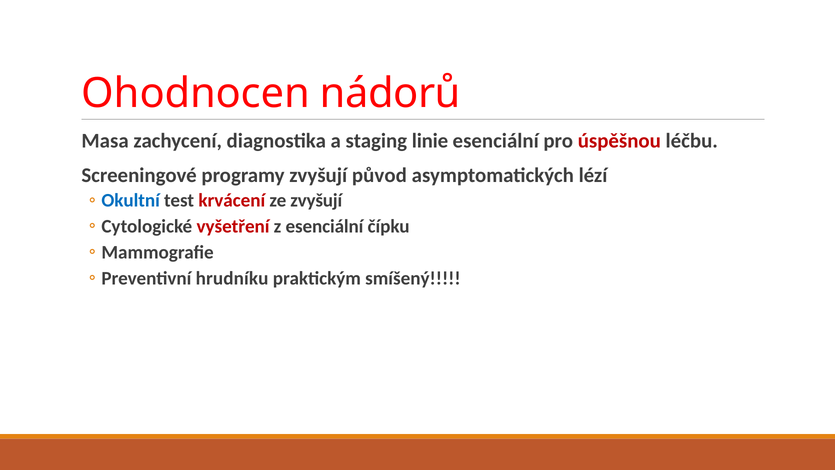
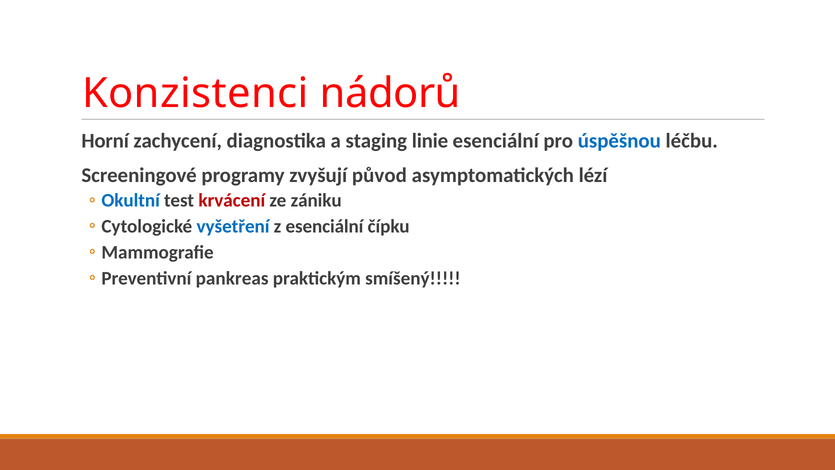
Ohodnocen: Ohodnocen -> Konzistenci (195, 94)
Masa: Masa -> Horní (105, 141)
úspěšnou colour: red -> blue (619, 141)
ze zvyšují: zvyšují -> zániku (316, 200)
vyšetření colour: red -> blue (233, 226)
hrudníku: hrudníku -> pankreas (232, 278)
